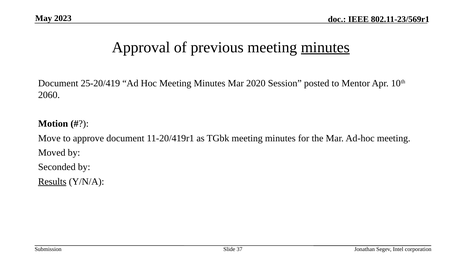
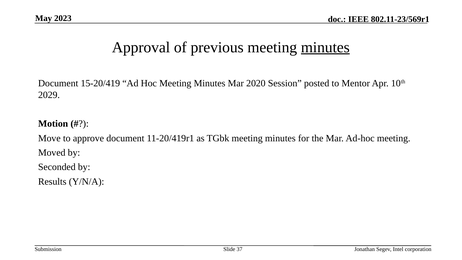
25-20/419: 25-20/419 -> 15-20/419 (100, 83)
2060: 2060 -> 2029 (49, 95)
Results underline: present -> none (52, 182)
